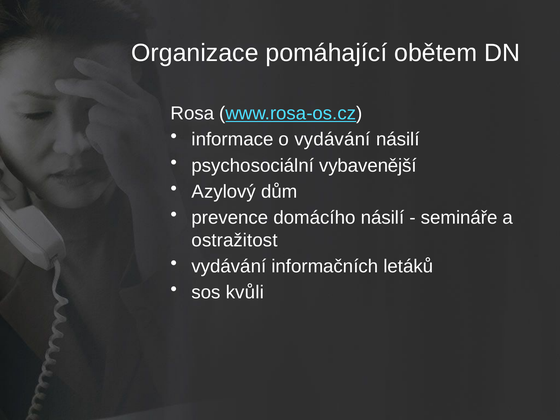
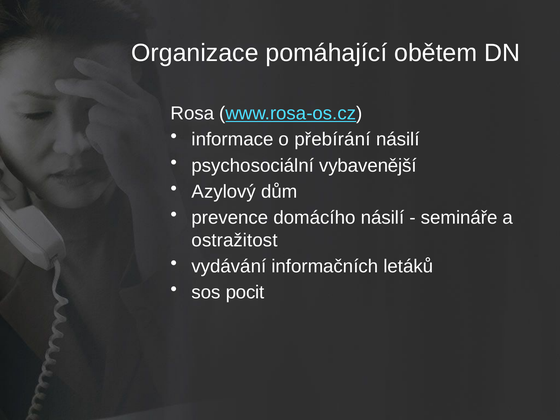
o vydávání: vydávání -> přebírání (332, 139)
kvůli: kvůli -> pocit (245, 292)
